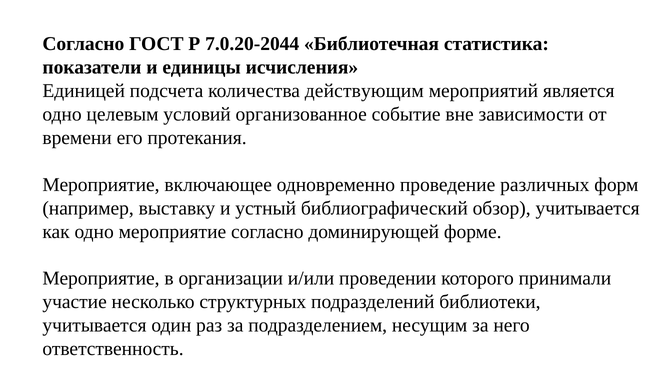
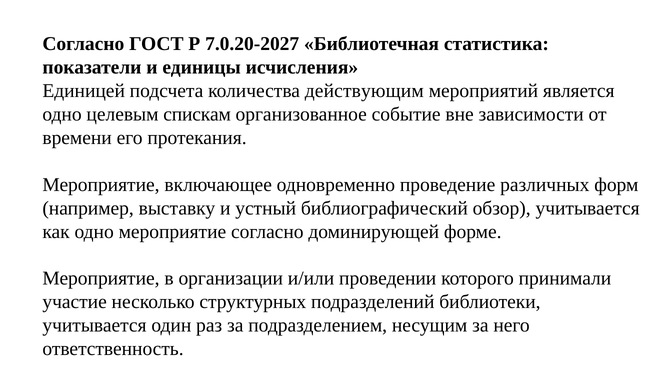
7.0.20-2044: 7.0.20-2044 -> 7.0.20-2027 (252, 44)
условий: условий -> спискам (197, 114)
